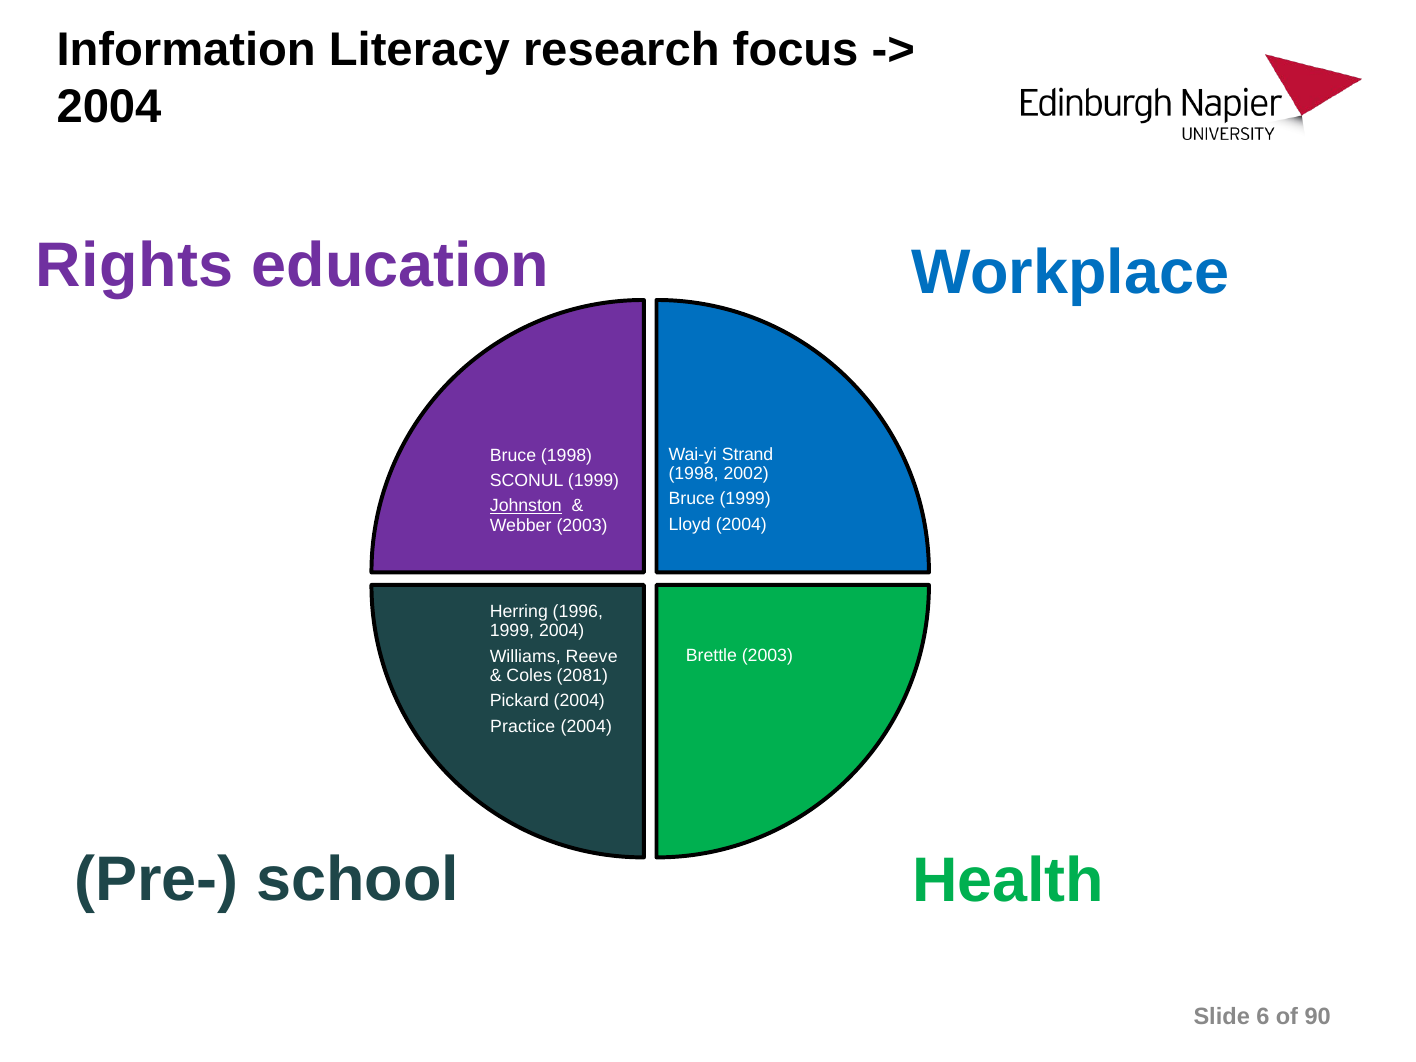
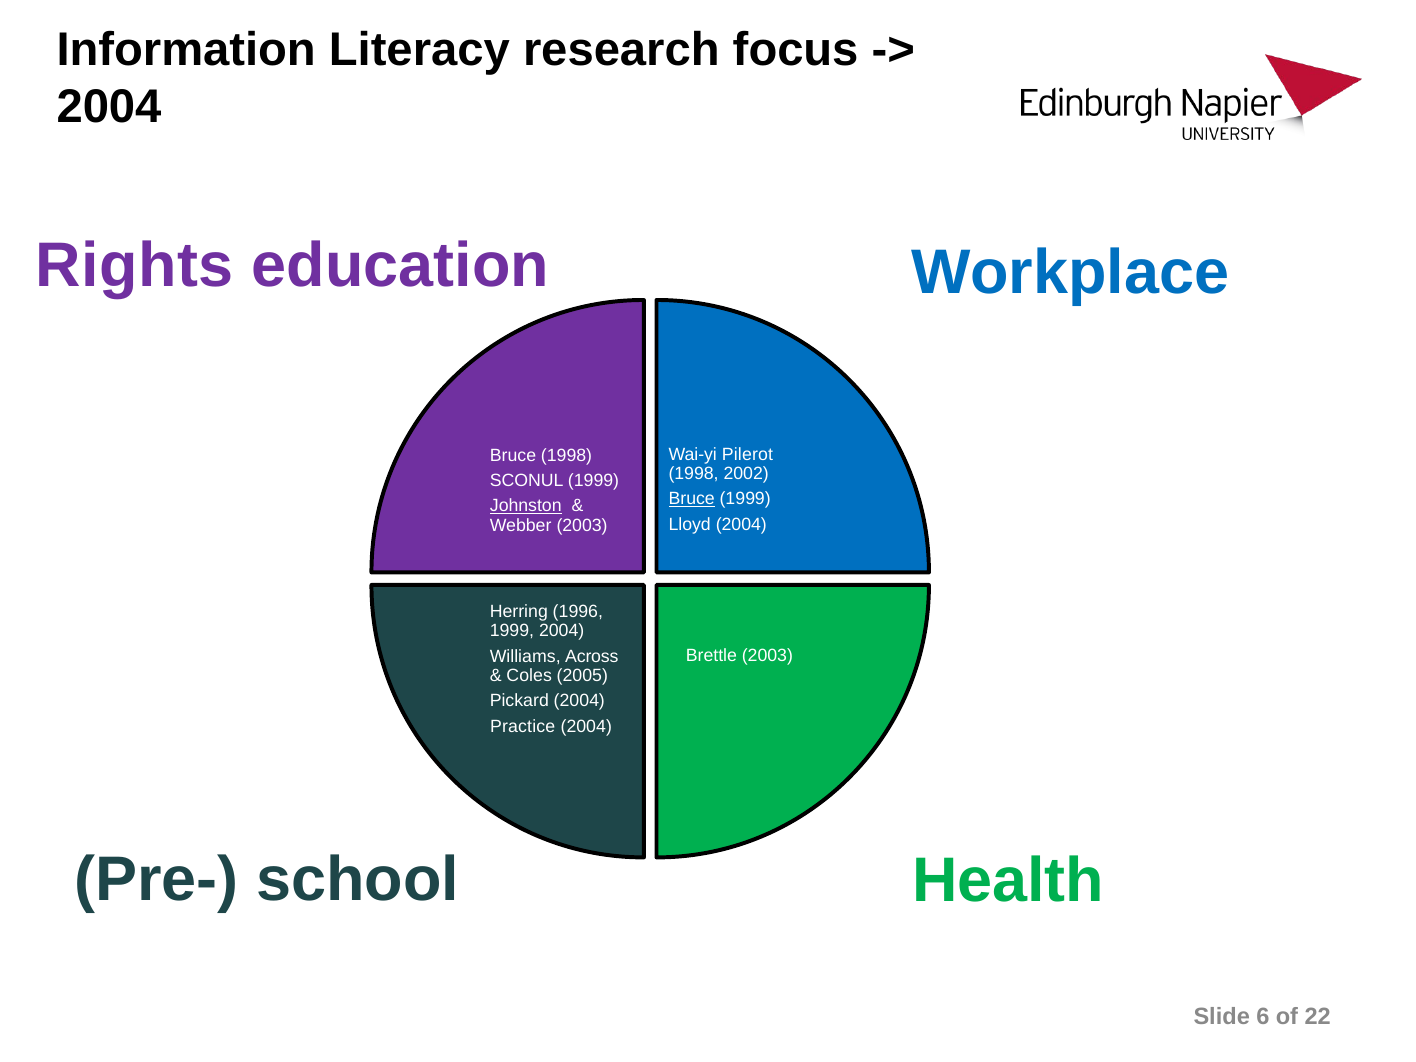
Strand: Strand -> Pilerot (747, 454)
Bruce underline: none -> present (692, 499)
Reeve: Reeve -> Across (592, 656)
Coles 2081: 2081 -> 2005 (582, 675)
90: 90 -> 22 (1318, 1017)
